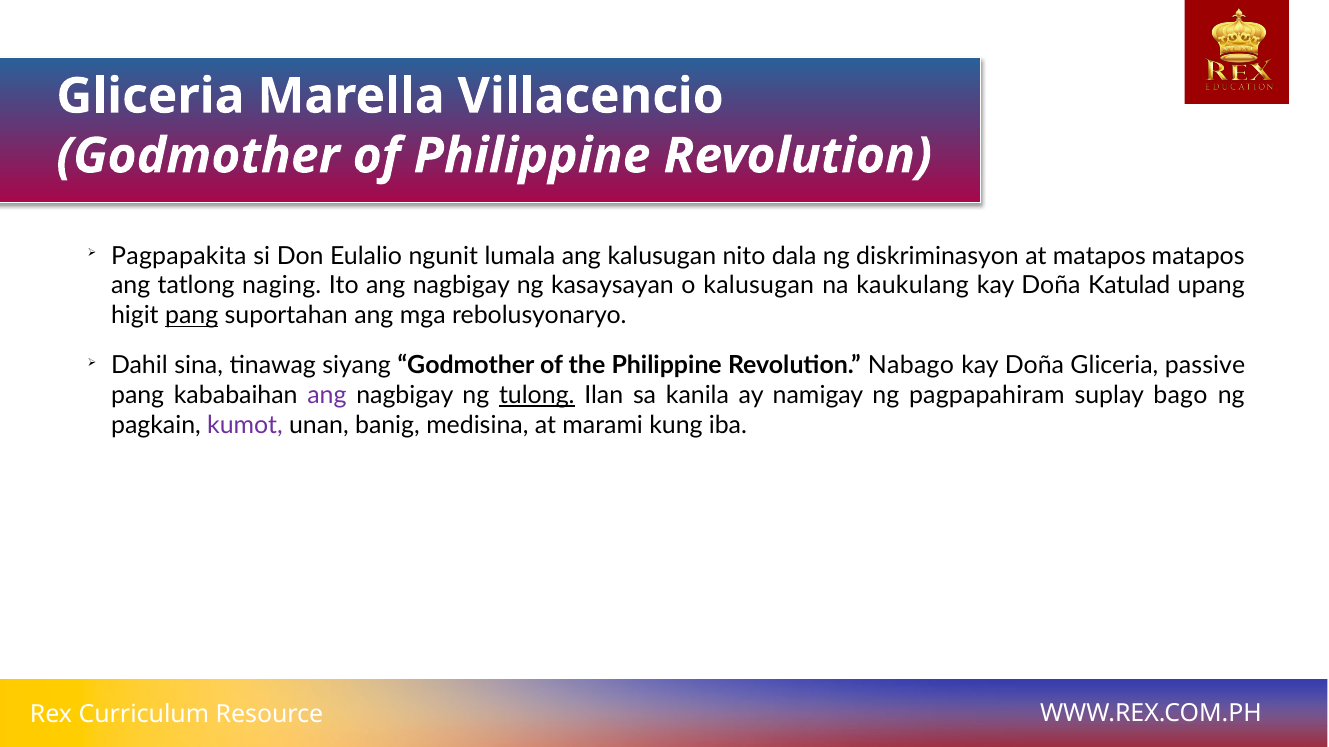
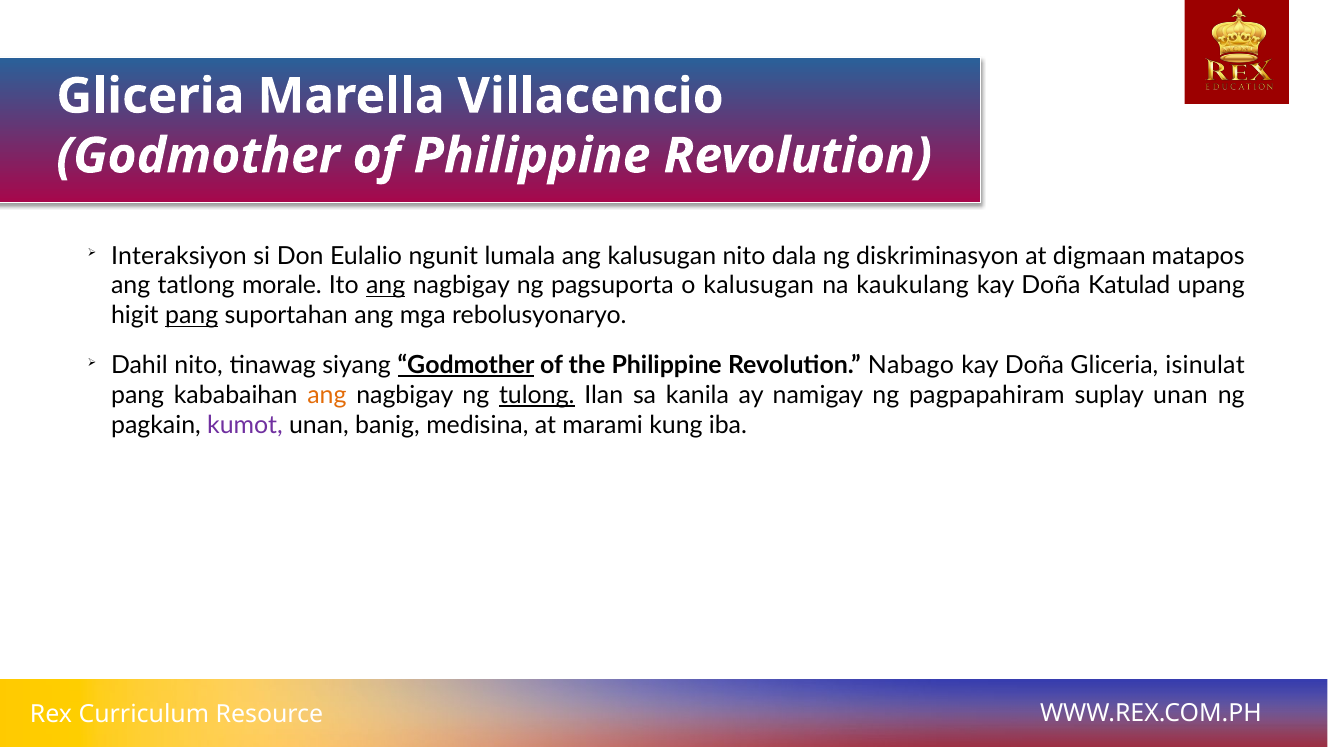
Pagpapakita: Pagpapakita -> Interaksiyon (179, 256)
at matapos: matapos -> digmaan (1099, 256)
naging: naging -> morale (282, 286)
ang underline: none -> present (386, 286)
kasaysayan: kasaysayan -> pagsuporta (612, 286)
Dahil sina: sina -> nito (199, 366)
Godmother underline: none -> present (466, 366)
passive: passive -> isinulat (1205, 366)
ang colour: purple -> orange (327, 396)
suplay bago: bago -> unan (1180, 396)
